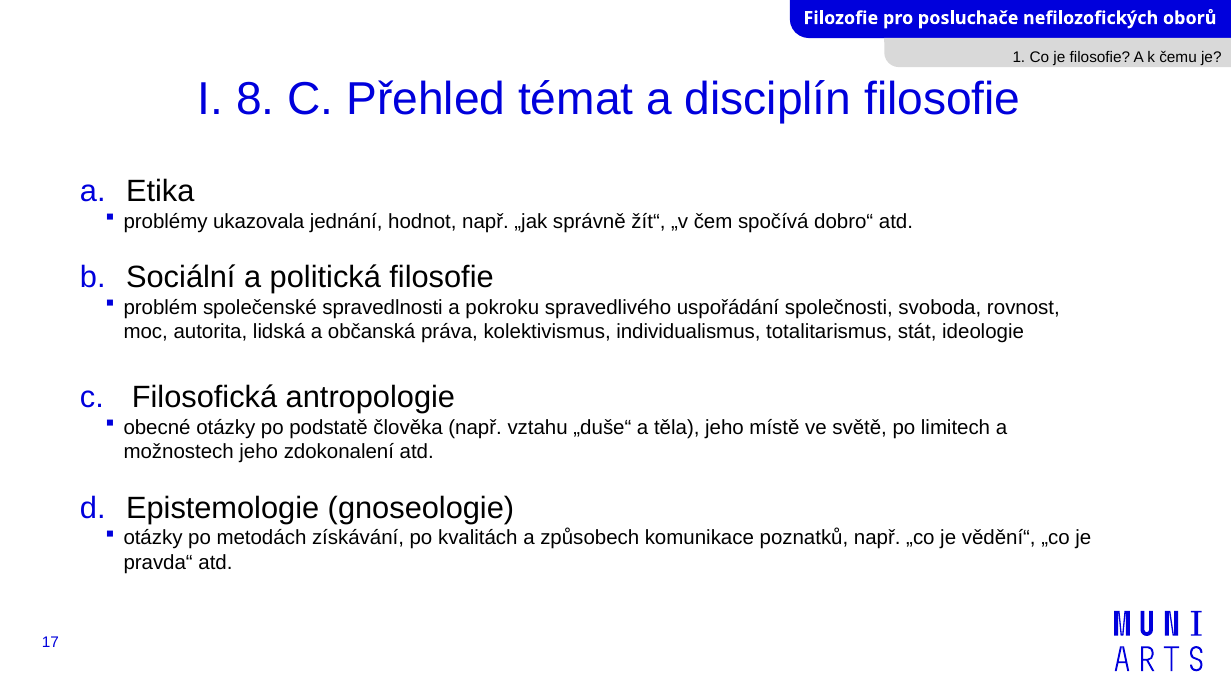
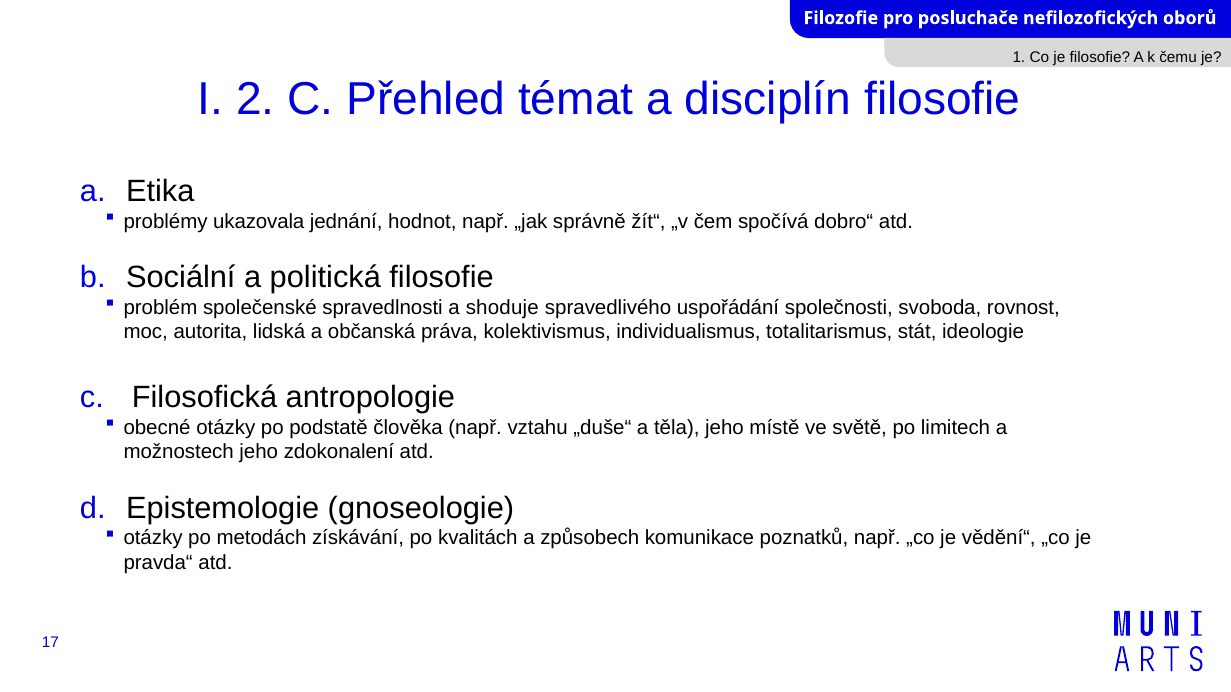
8: 8 -> 2 (255, 100)
pokroku: pokroku -> shoduje (502, 308)
